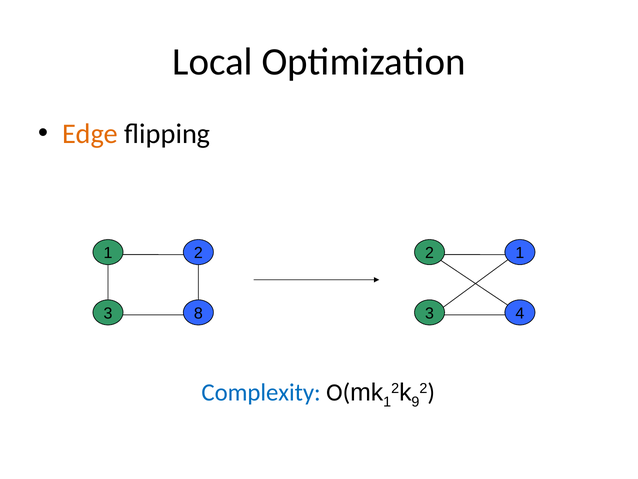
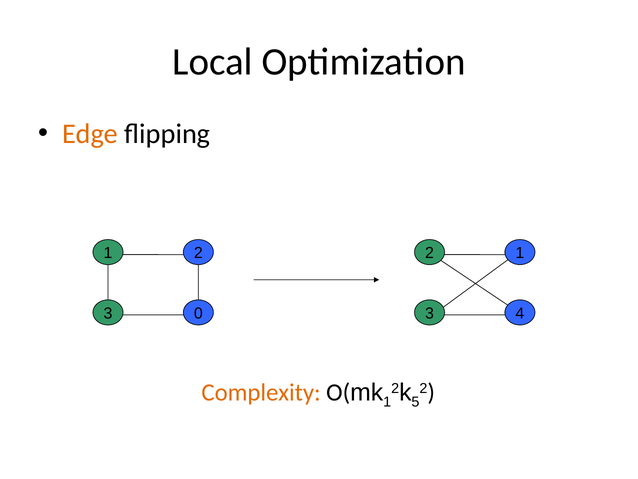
8: 8 -> 0 (198, 313)
Complexity colour: blue -> orange (261, 392)
9: 9 -> 5 (415, 402)
